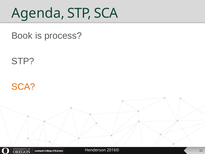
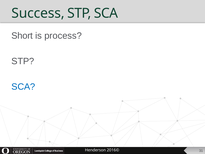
Agenda: Agenda -> Success (38, 13)
Book: Book -> Short (22, 36)
SCA colour: orange -> blue (23, 87)
